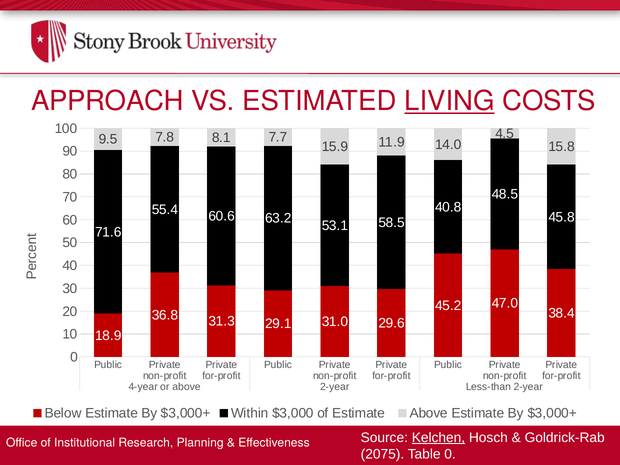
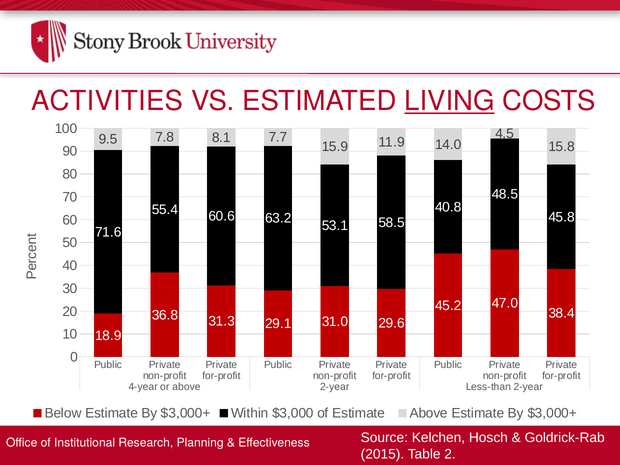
APPROACH: APPROACH -> ACTIVITIES (107, 101)
Kelchen underline: present -> none (438, 438)
2075: 2075 -> 2015 (382, 454)
Table 0: 0 -> 2 (450, 454)
